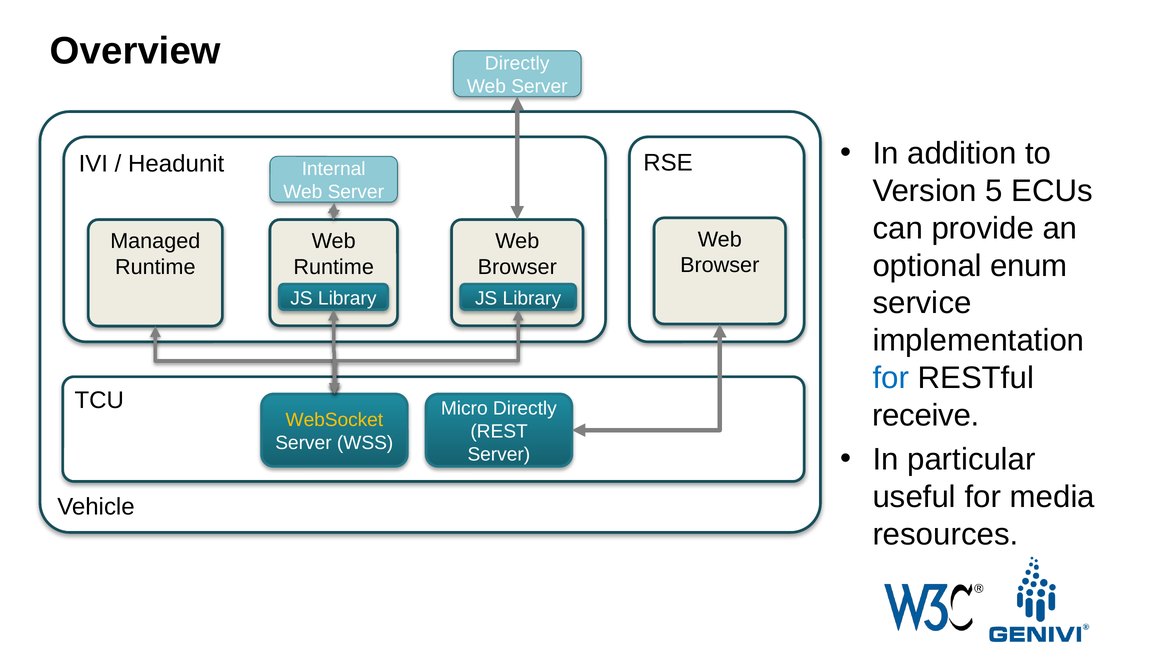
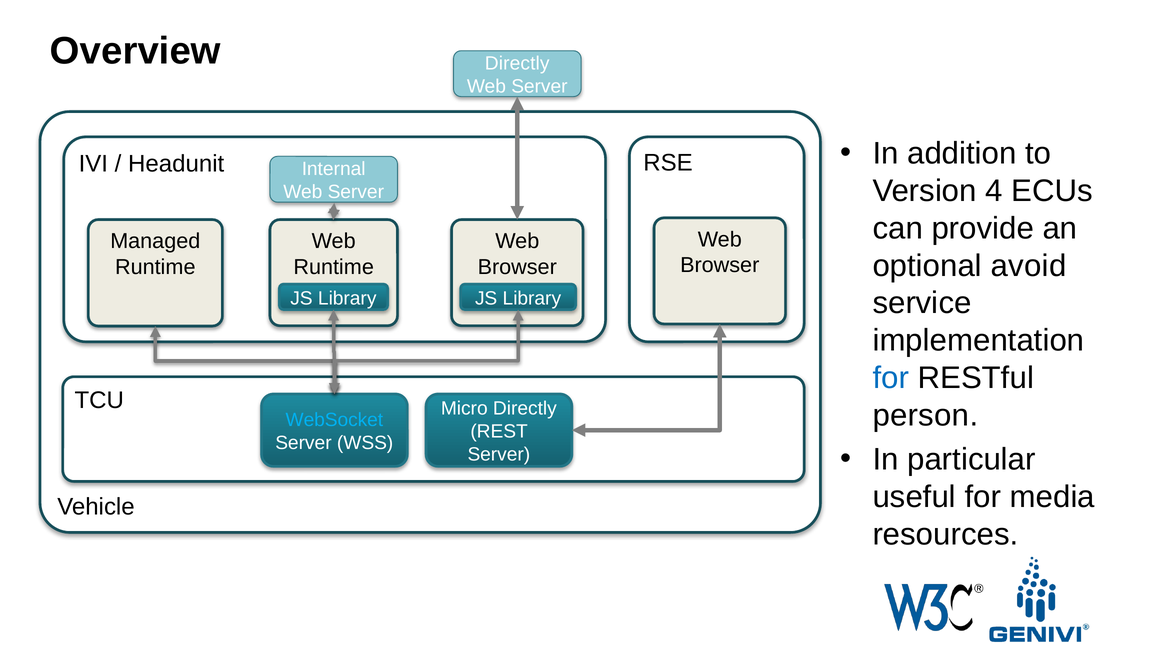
5: 5 -> 4 (994, 191)
enum: enum -> avoid (1029, 266)
receive: receive -> person (925, 416)
WebSocket colour: yellow -> light blue (334, 420)
